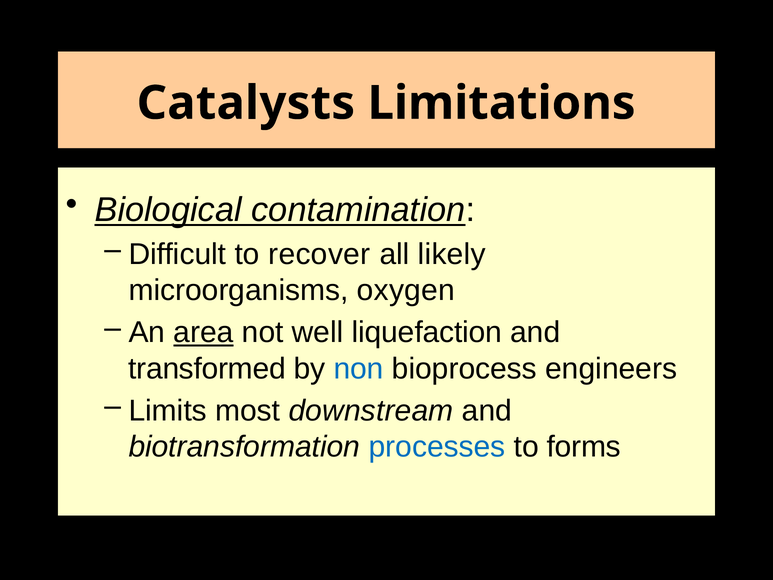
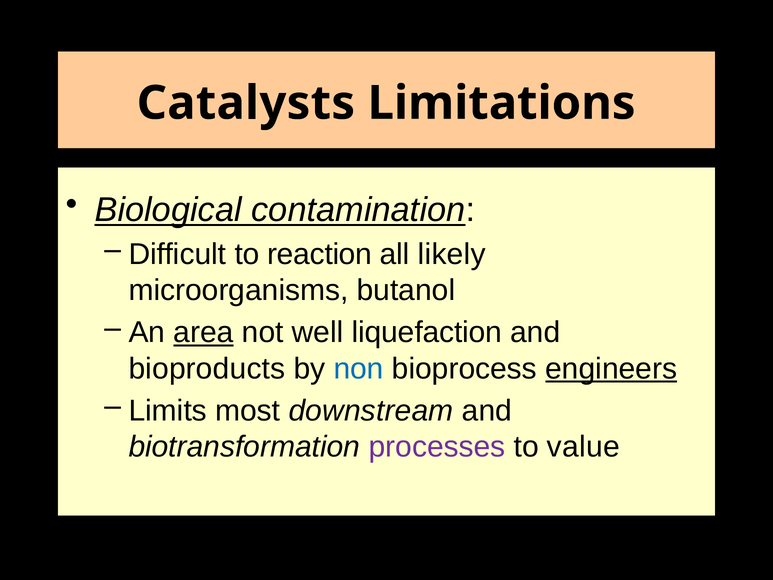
recover: recover -> reaction (320, 254)
oxygen: oxygen -> butanol (406, 290)
transformed: transformed -> bioproducts (207, 369)
engineers underline: none -> present (611, 369)
processes colour: blue -> purple (437, 447)
forms: forms -> value (584, 447)
